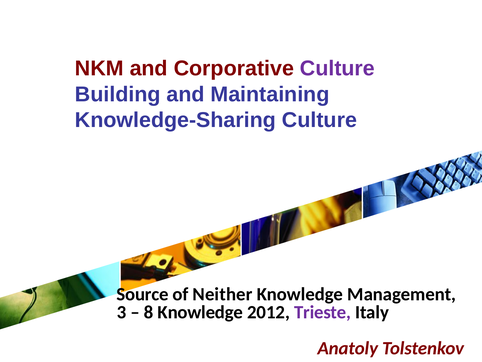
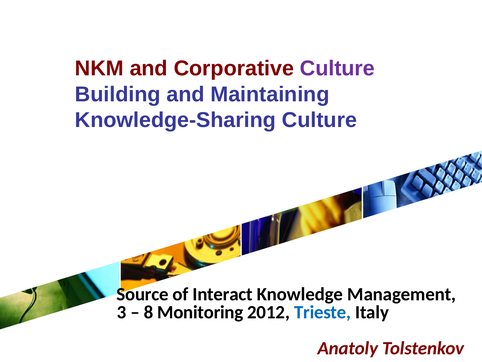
Neither: Neither -> Interact (223, 294)
8 Knowledge: Knowledge -> Monitoring (200, 312)
Trieste colour: purple -> blue (323, 312)
